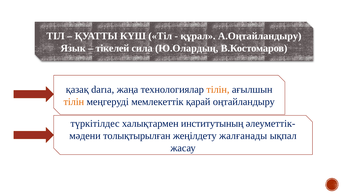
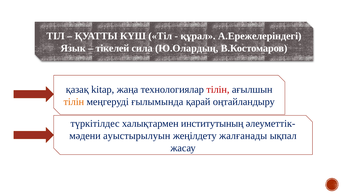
А.Оңтайландыру: А.Оңтайландыру -> А.Ережелеріндегі (260, 36)
darıa: darıa -> kitap (103, 89)
тілін colour: orange -> red (218, 89)
мемлекеттік: мемлекеттік -> ғылымында (157, 102)
толықтырылған: толықтырылған -> ауыстырылуын (137, 136)
